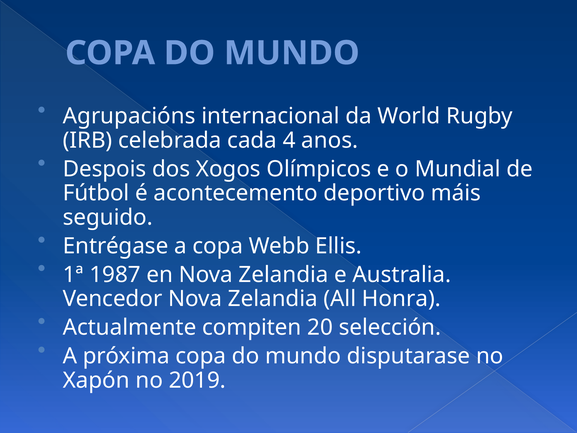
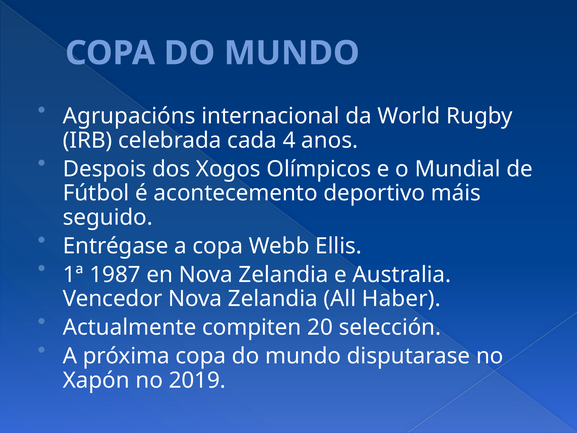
Honra: Honra -> Haber (401, 299)
